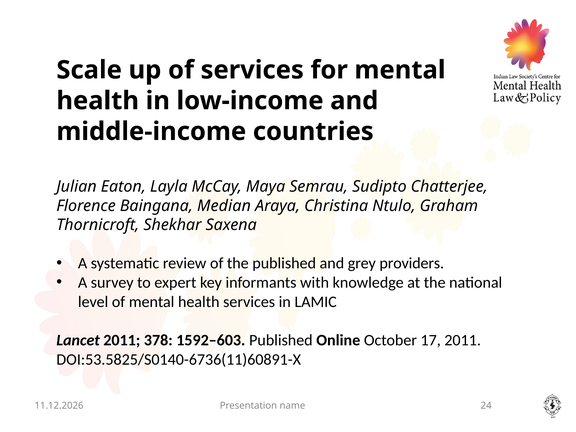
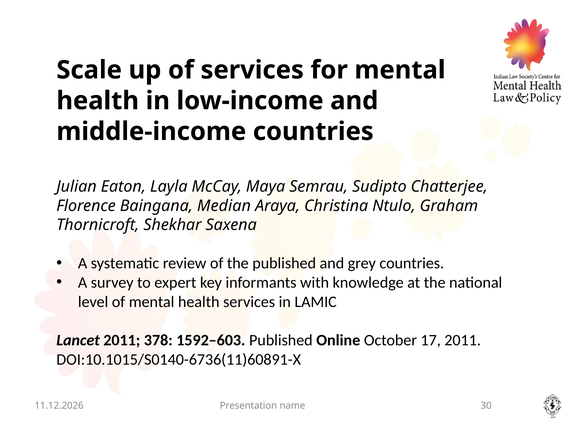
grey providers: providers -> countries (412, 263)
DOI:53.5825/S0140-6736(11)60891-X: DOI:53.5825/S0140-6736(11)60891-X -> DOI:10.1015/S0140-6736(11)60891-X (179, 359)
24: 24 -> 30 (486, 406)
